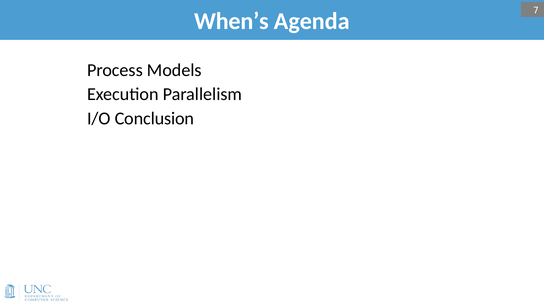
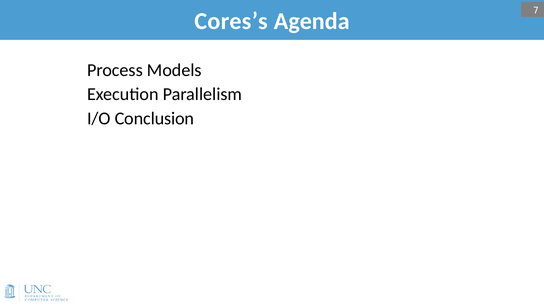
When’s: When’s -> Cores’s (231, 21)
